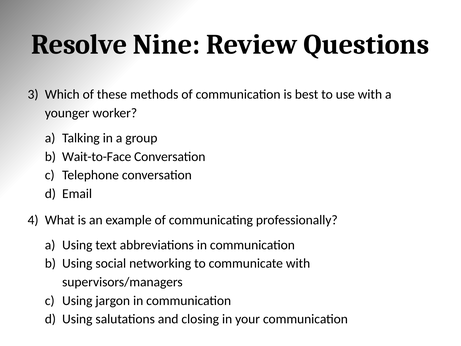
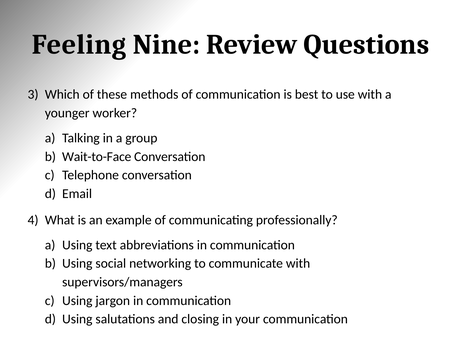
Resolve: Resolve -> Feeling (79, 45)
